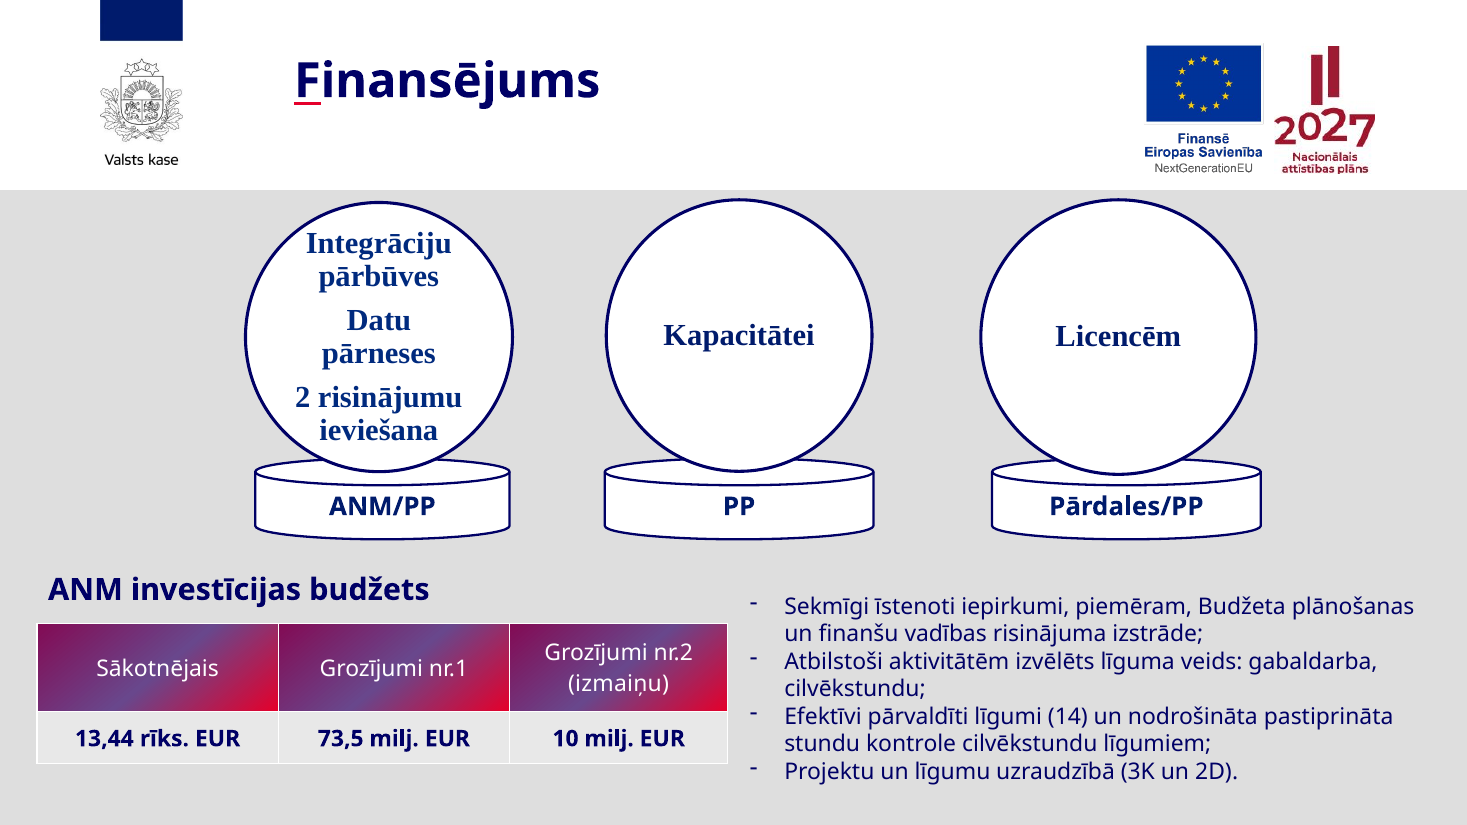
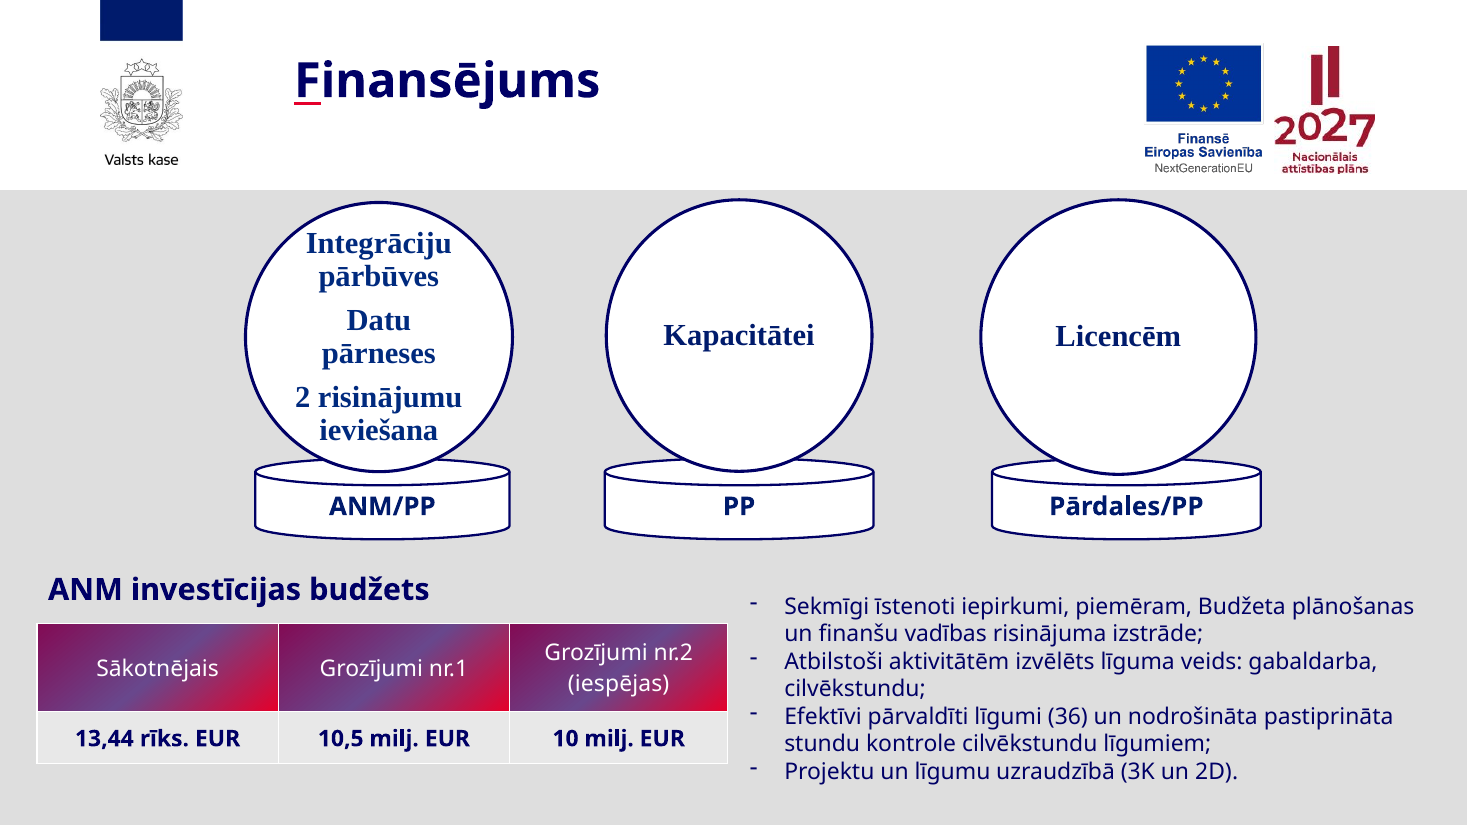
izmaiņu: izmaiņu -> iespējas (619, 684)
14: 14 -> 36 (1068, 717)
73,5: 73,5 -> 10,5 (341, 739)
